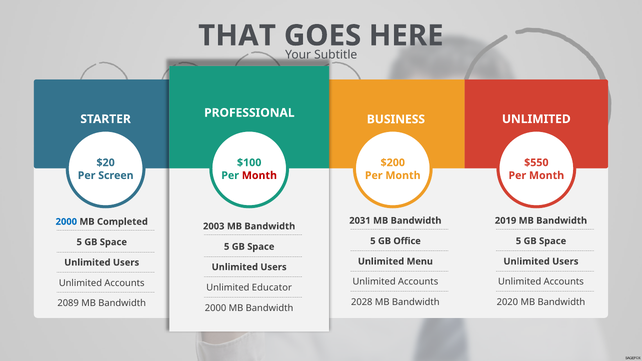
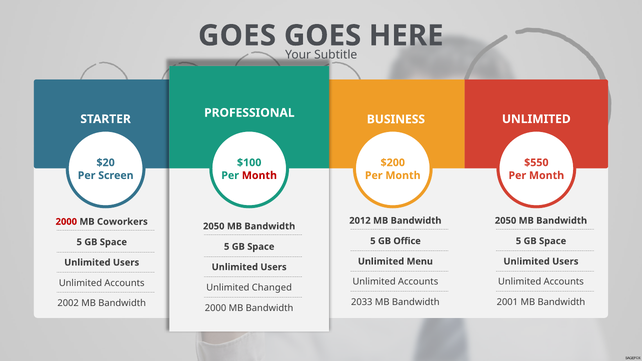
THAT: THAT -> GOES (237, 36)
2031: 2031 -> 2012 (360, 221)
2019: 2019 -> 2050 (506, 221)
2000 colour: blue -> red (66, 222)
Completed: Completed -> Coworkers (122, 222)
2003: 2003 -> 2050 (214, 226)
Educator: Educator -> Changed (272, 288)
2028: 2028 -> 2033 (362, 302)
2020: 2020 -> 2001 (507, 302)
2089: 2089 -> 2002 (68, 303)
